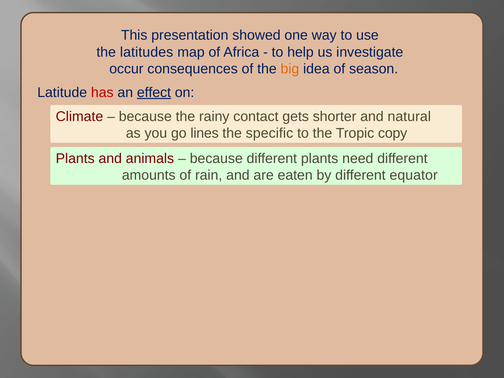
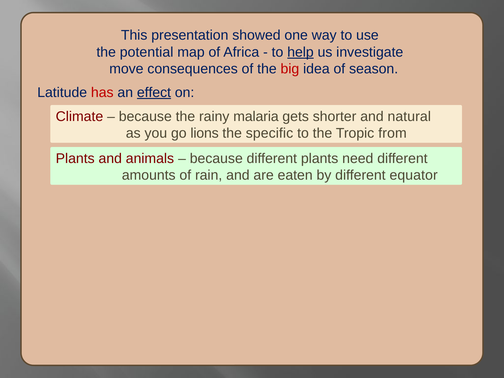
latitudes: latitudes -> potential (147, 52)
help underline: none -> present (300, 52)
occur: occur -> move (126, 69)
big colour: orange -> red (290, 69)
contact: contact -> malaria (256, 116)
lines: lines -> lions (205, 133)
copy: copy -> from (393, 133)
